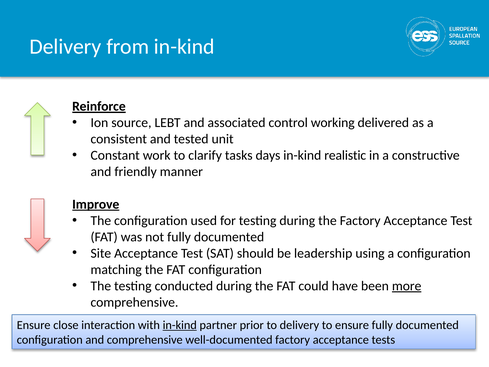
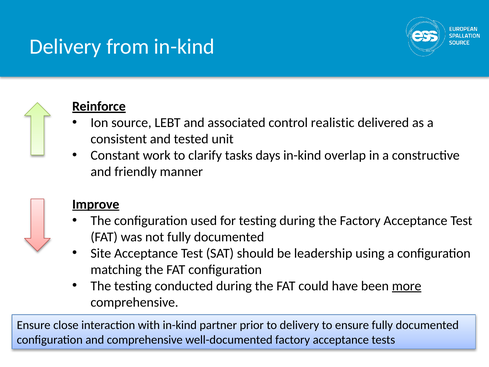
working: working -> realistic (333, 123)
realistic: realistic -> overlap (345, 155)
in-kind underline: present -> none (180, 325)
